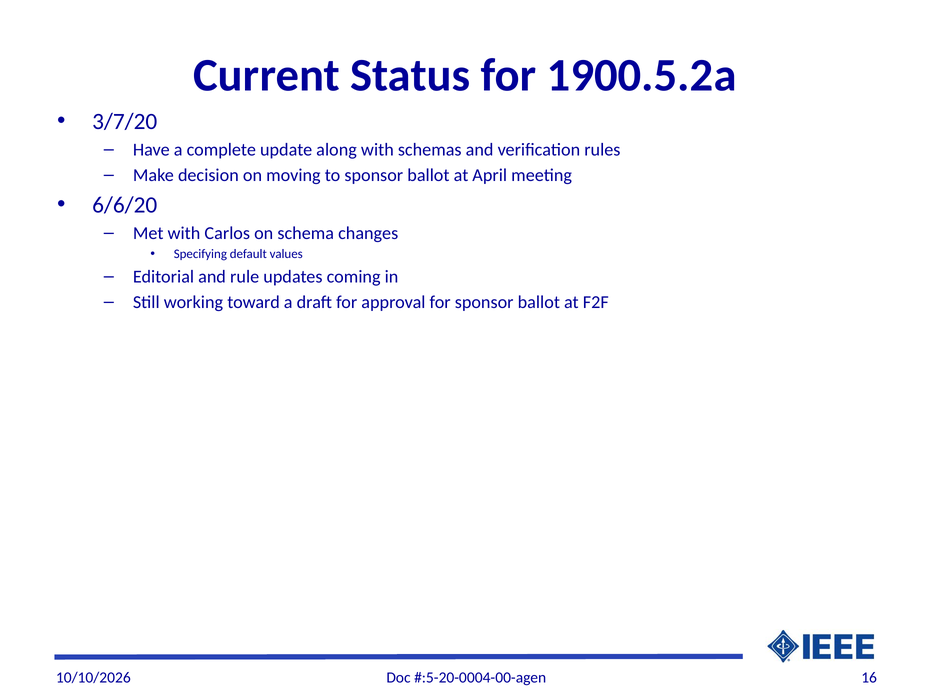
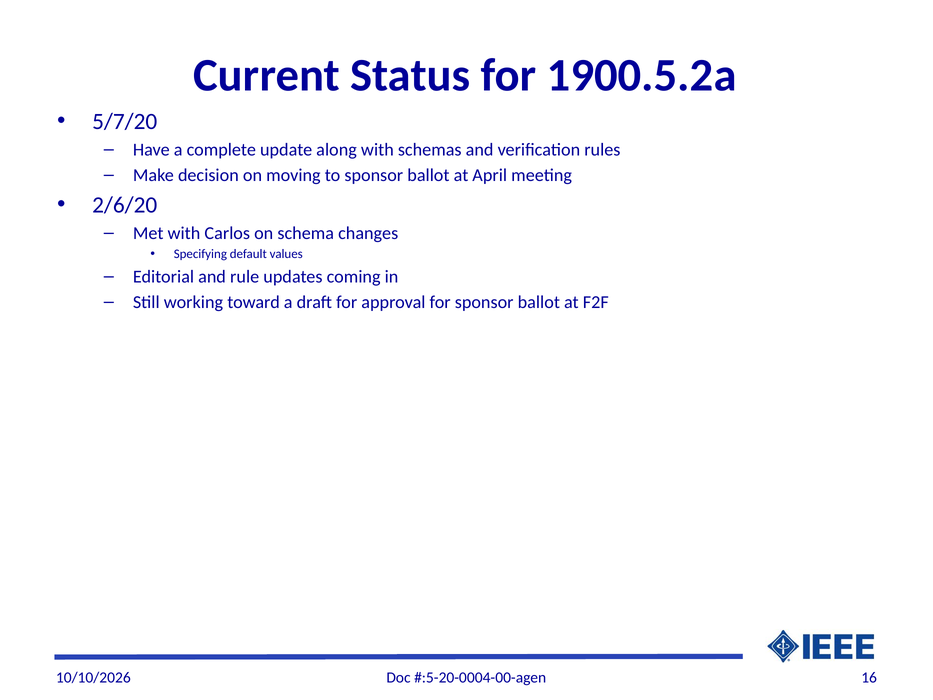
3/7/20: 3/7/20 -> 5/7/20 (125, 121)
6/6/20: 6/6/20 -> 2/6/20 (125, 205)
